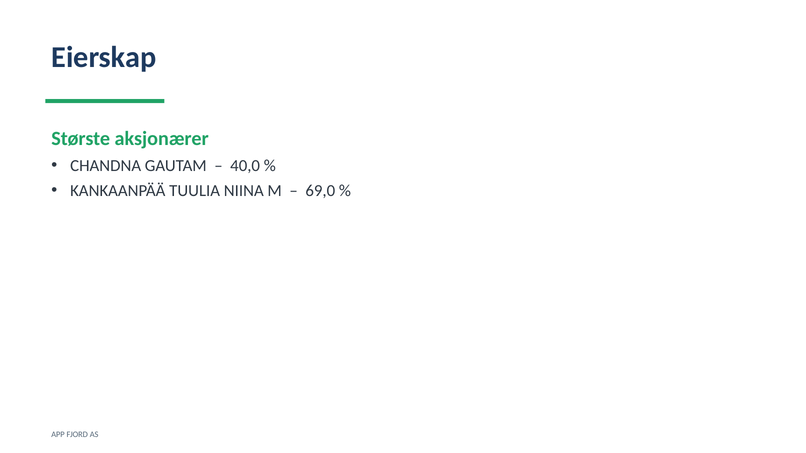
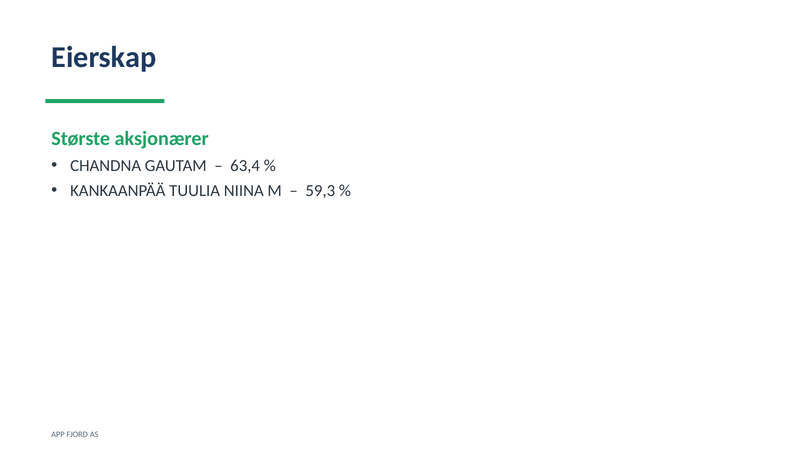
40,0: 40,0 -> 63,4 (245, 166)
69,0: 69,0 -> 59,3 (320, 191)
